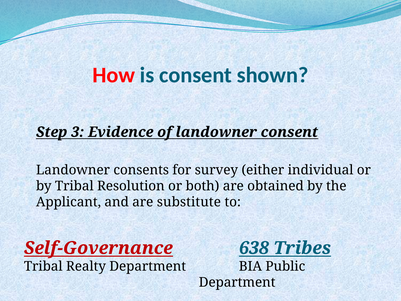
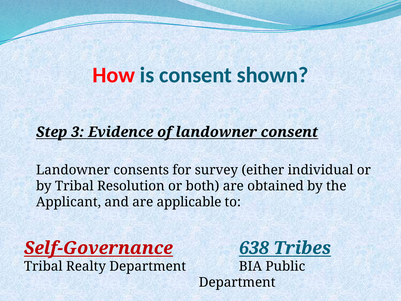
substitute: substitute -> applicable (189, 202)
